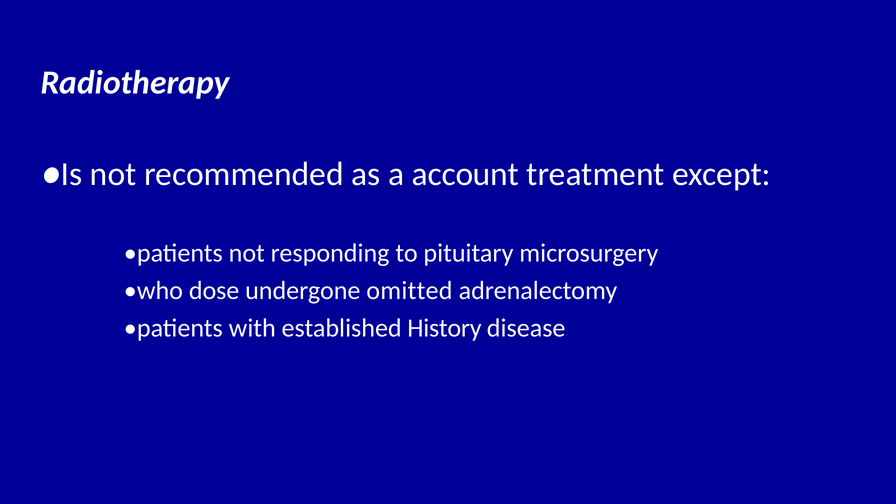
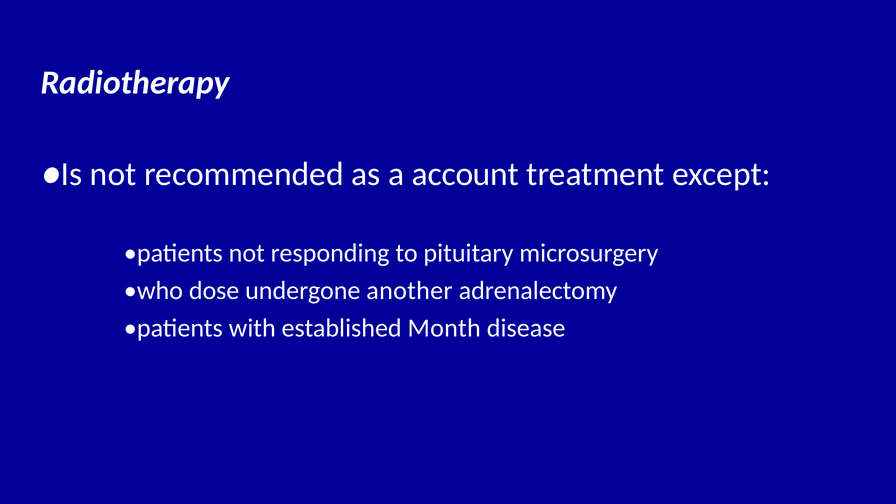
omitted: omitted -> another (409, 291)
History: History -> Month (444, 328)
